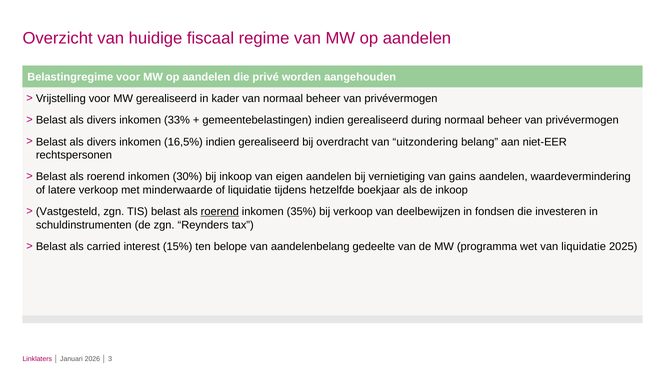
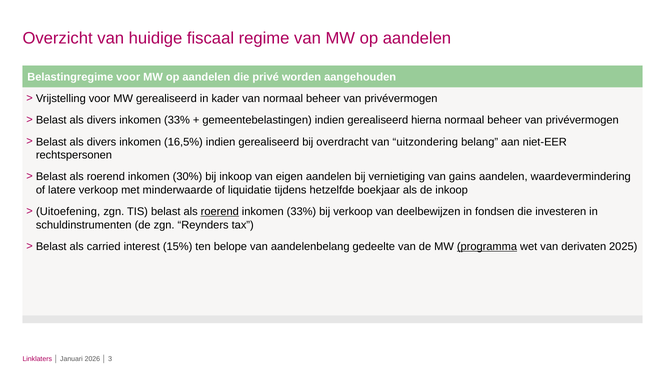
during: during -> hierna (426, 120)
Vastgesteld: Vastgesteld -> Uitoefening (68, 212)
35%: 35% -> 33% (301, 212)
programma underline: none -> present (487, 247)
van liquidatie: liquidatie -> derivaten (584, 247)
